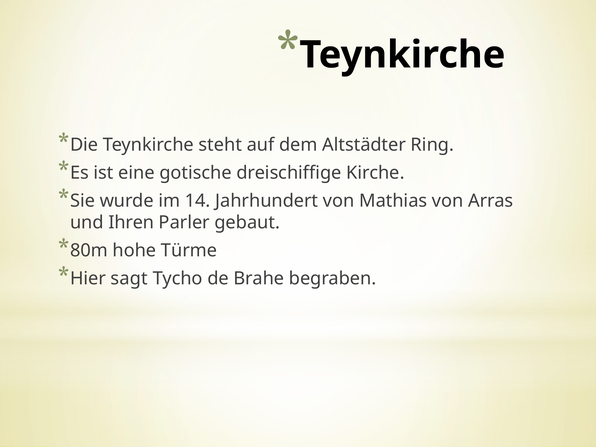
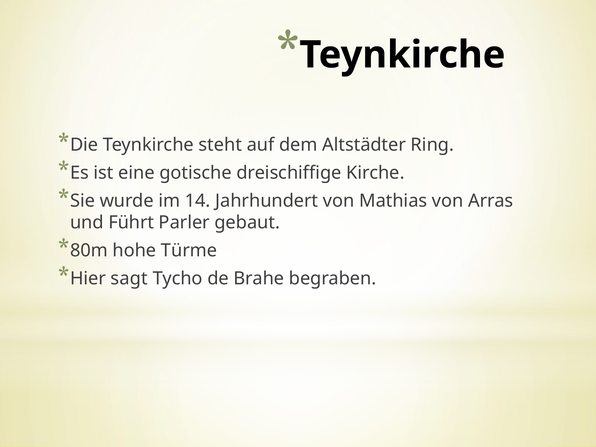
Ihren: Ihren -> Führt (131, 223)
